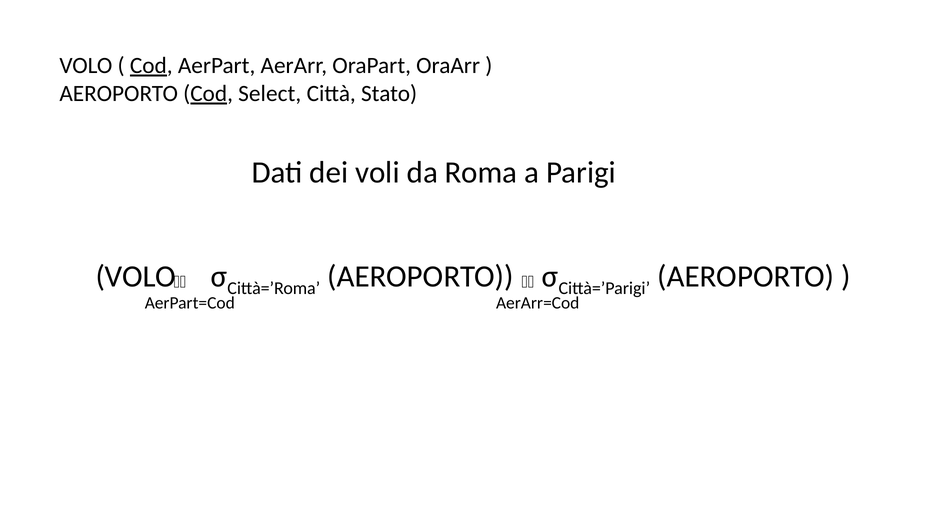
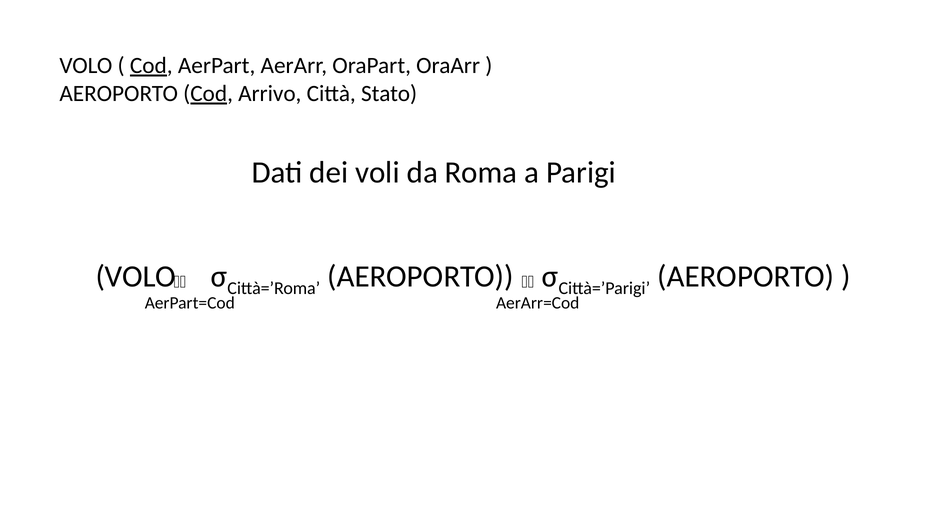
Select: Select -> Arrivo (270, 93)
